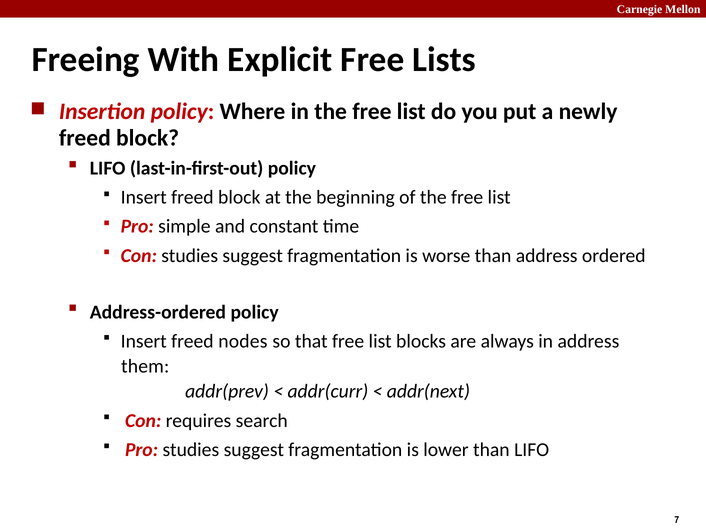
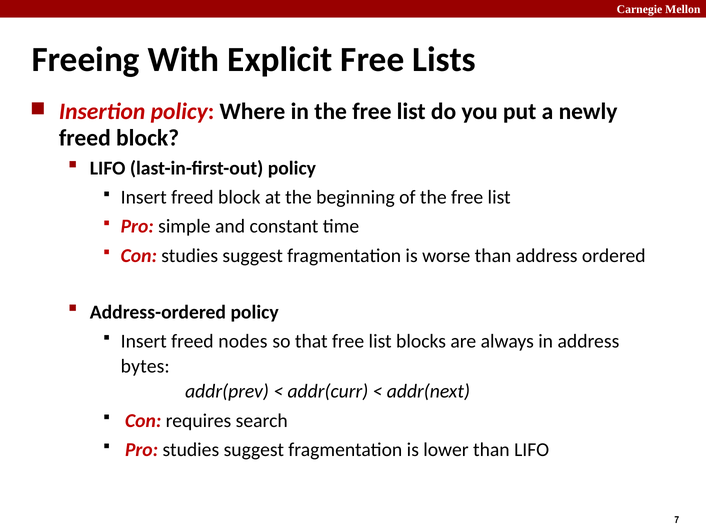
them: them -> bytes (145, 367)
